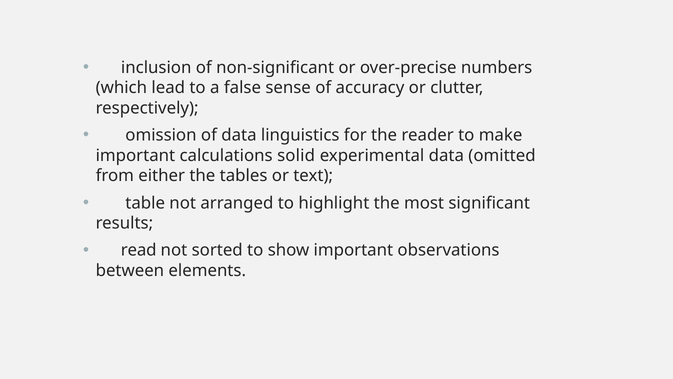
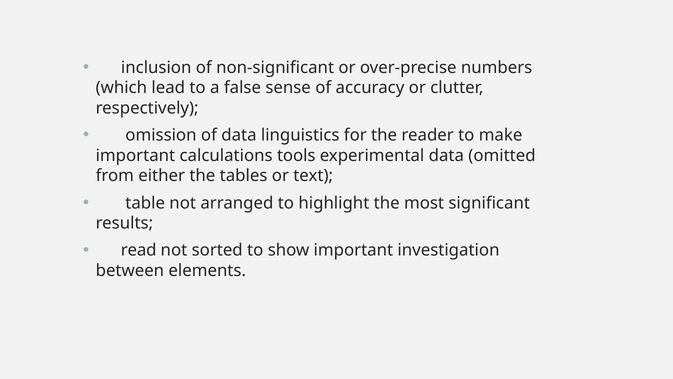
solid: solid -> tools (296, 155)
observations: observations -> investigation (449, 250)
